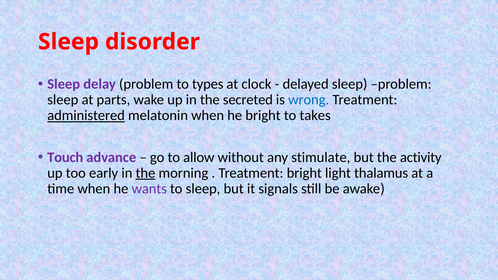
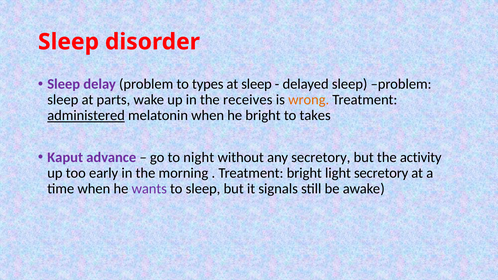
at clock: clock -> sleep (257, 84)
secreted: secreted -> receives (248, 100)
wrong colour: blue -> orange (309, 100)
Touch: Touch -> Kaput (65, 157)
allow: allow -> night (199, 157)
any stimulate: stimulate -> secretory (321, 157)
the underline: present -> none (145, 173)
light thalamus: thalamus -> secretory (381, 173)
